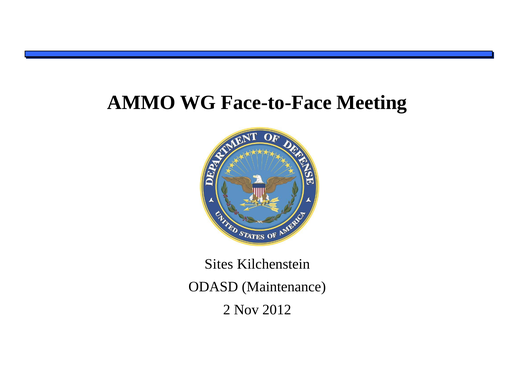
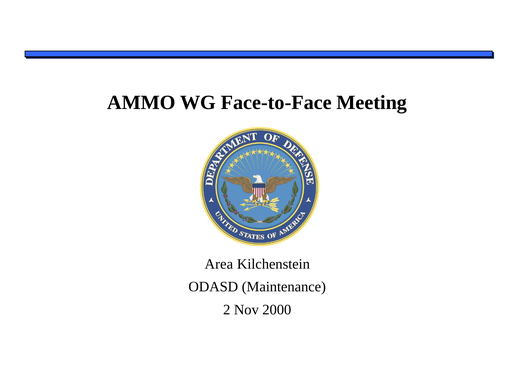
Sites: Sites -> Area (219, 264)
2012: 2012 -> 2000 (277, 310)
